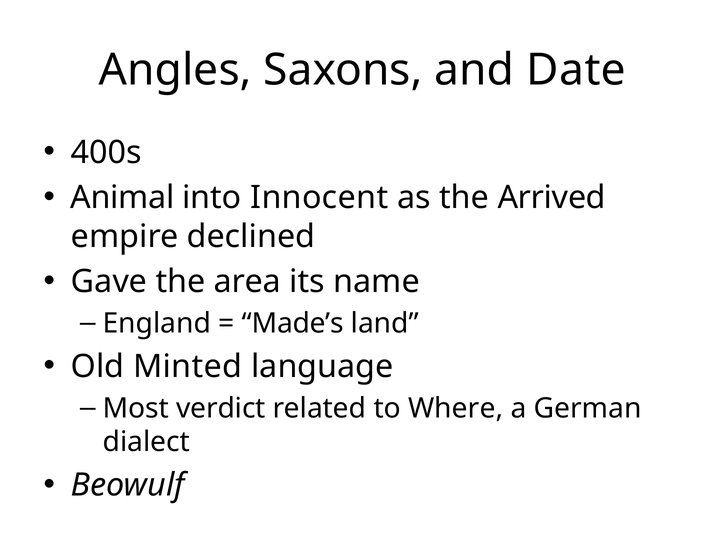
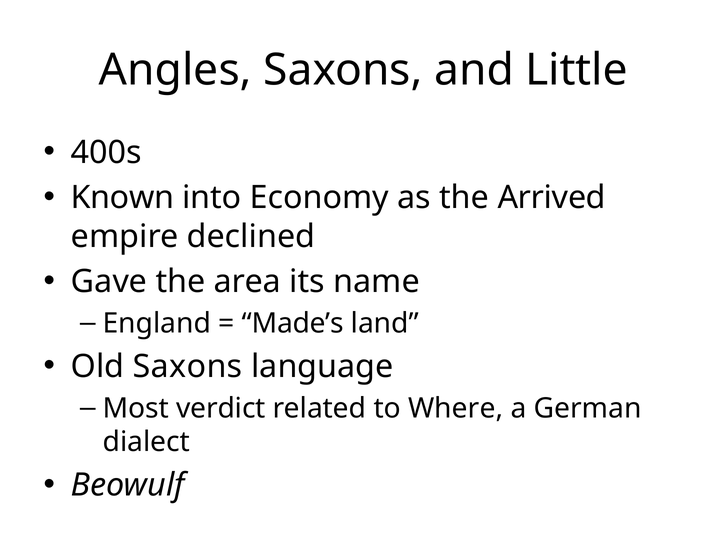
Date: Date -> Little (576, 70)
Animal: Animal -> Known (122, 198)
Innocent: Innocent -> Economy (319, 198)
Old Minted: Minted -> Saxons (188, 367)
